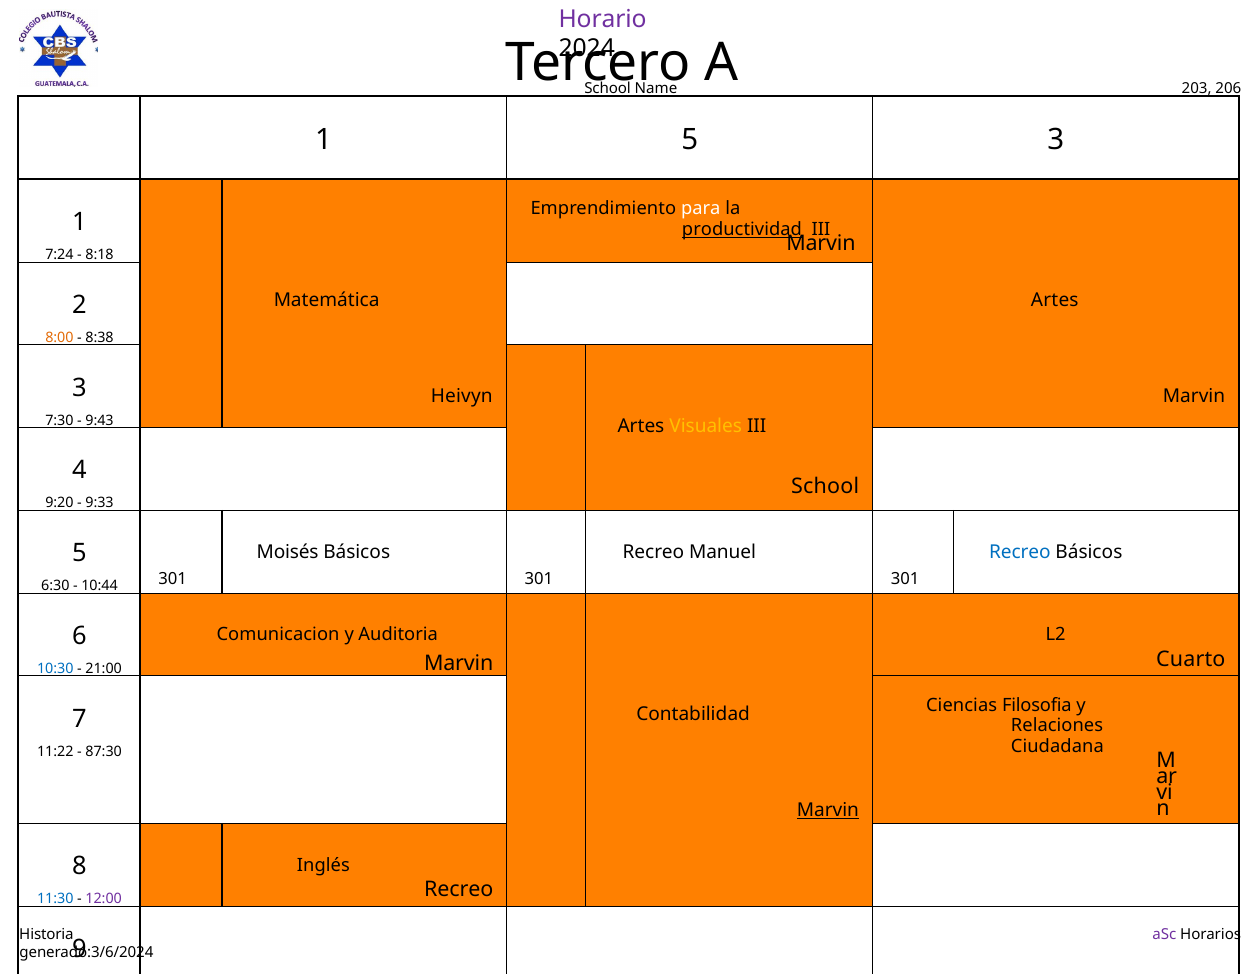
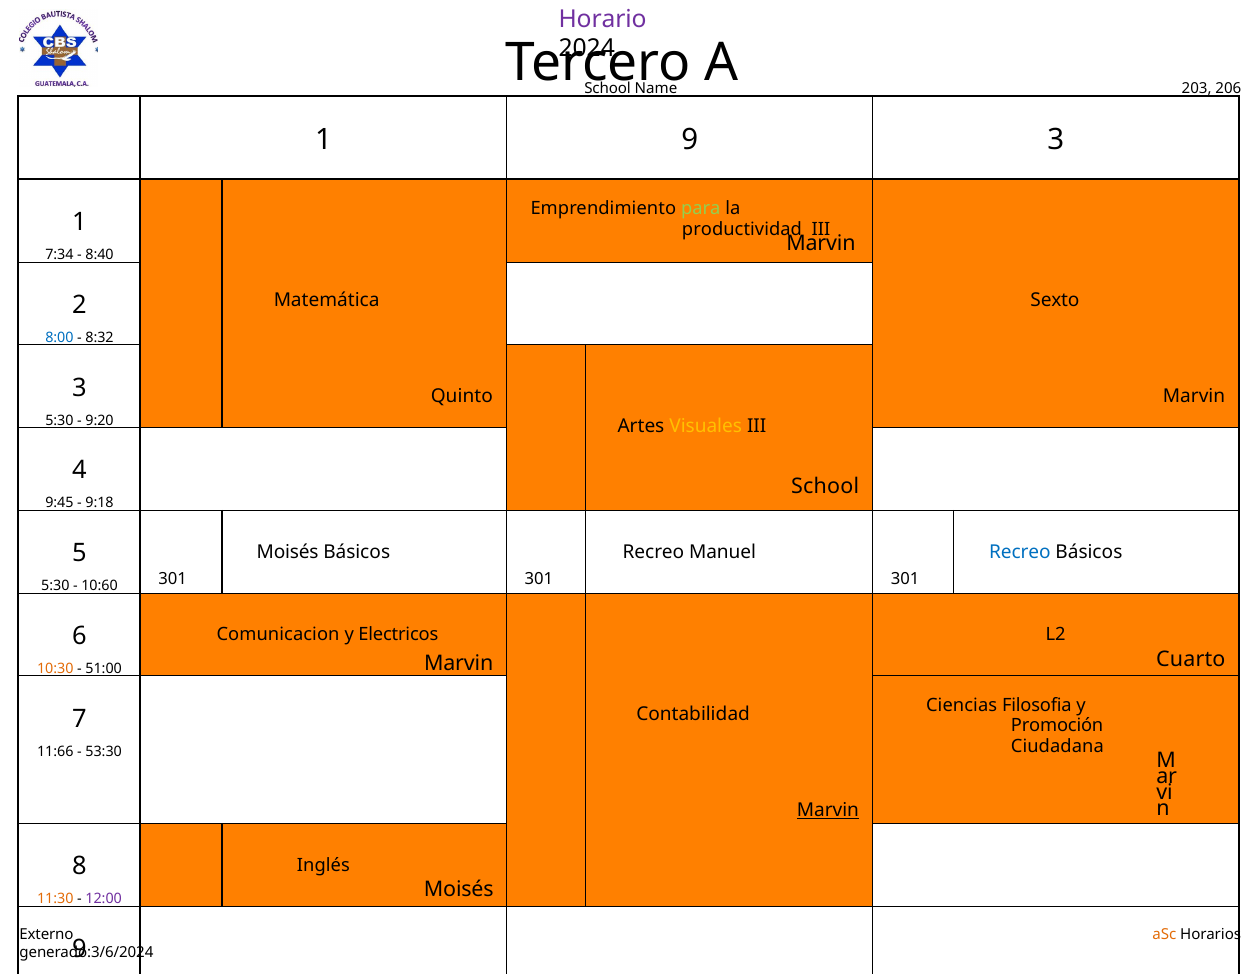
1 5: 5 -> 9 (690, 140)
para colour: white -> light green (701, 208)
productividad underline: present -> none (742, 229)
7:24: 7:24 -> 7:34 (59, 255)
8:18: 8:18 -> 8:40 (100, 255)
Artes: Artes -> Sexto (1055, 300)
8:00 colour: orange -> blue (59, 337)
8:38: 8:38 -> 8:32 (100, 337)
Heivyn: Heivyn -> Quinto (462, 396)
7:30: 7:30 -> 5:30 (59, 420)
9:43: 9:43 -> 9:20 (100, 420)
9:20: 9:20 -> 9:45 (59, 503)
9:33: 9:33 -> 9:18 (100, 503)
6:30: 6:30 -> 5:30 (55, 586)
10:44: 10:44 -> 10:60 (100, 586)
Auditoria: Auditoria -> Electricos (398, 635)
10:30 colour: blue -> orange (55, 668)
21:00: 21:00 -> 51:00 (104, 668)
Relaciones: Relaciones -> Promoción (1057, 726)
11:22: 11:22 -> 11:66 (55, 751)
87:30: 87:30 -> 53:30 (104, 751)
Recreo: Recreo -> Moisés (459, 889)
11:30 colour: blue -> orange (55, 899)
Historia: Historia -> Externo (46, 934)
aSc colour: purple -> orange (1164, 934)
